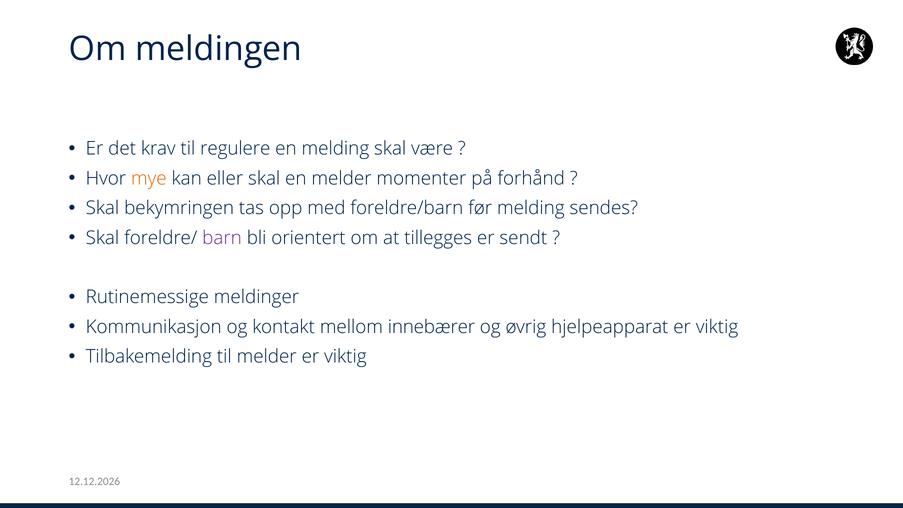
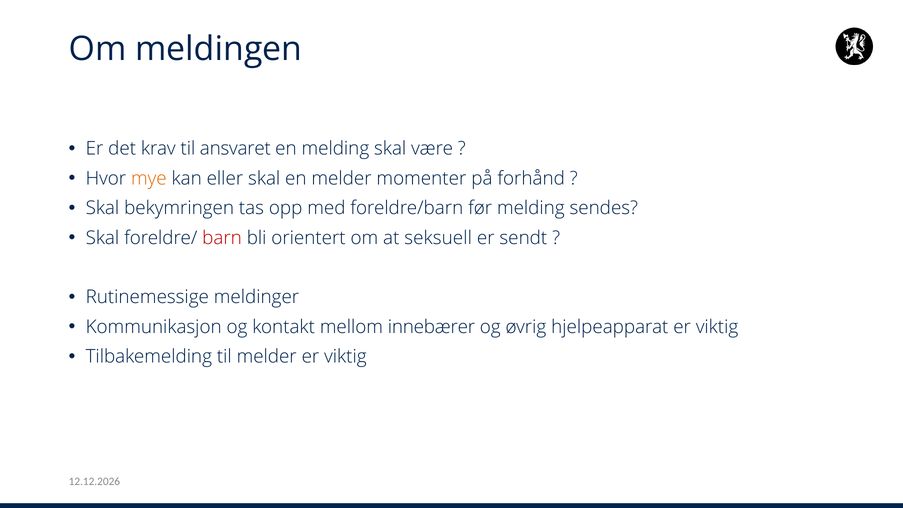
regulere: regulere -> ansvaret (235, 149)
barn colour: purple -> red (222, 238)
tillegges: tillegges -> seksuell (438, 238)
